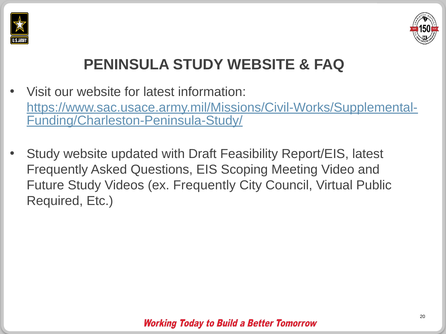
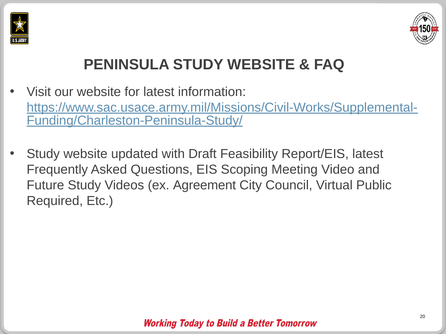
ex Frequently: Frequently -> Agreement (205, 185)
